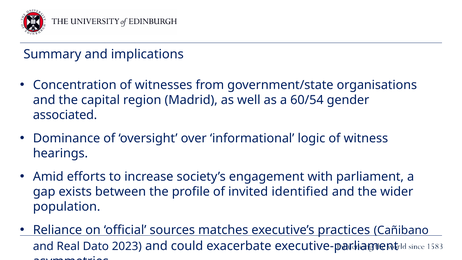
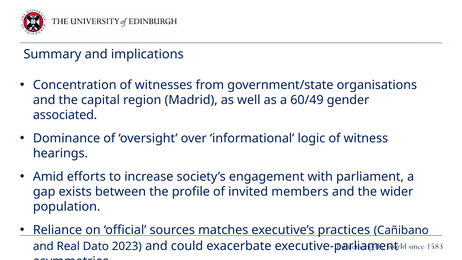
60/54: 60/54 -> 60/49 (307, 100)
identified: identified -> members (300, 191)
